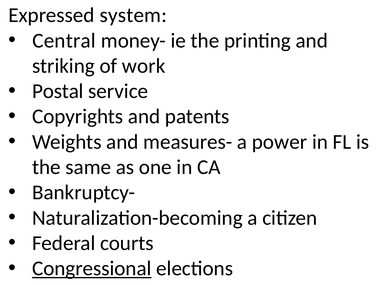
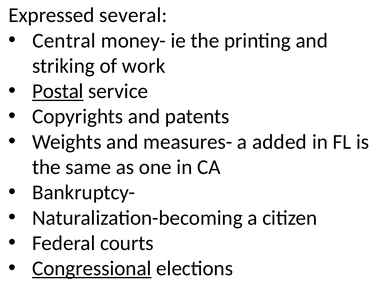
system: system -> several (133, 15)
Postal underline: none -> present (58, 91)
power: power -> added (279, 142)
